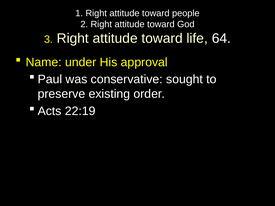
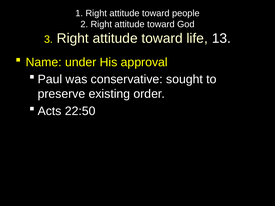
64: 64 -> 13 (221, 38)
22:19: 22:19 -> 22:50 (80, 111)
